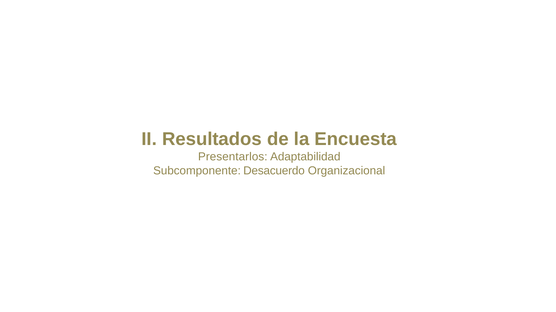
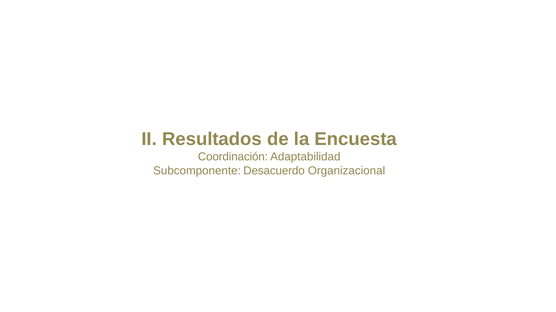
Presentarlos: Presentarlos -> Coordinación (233, 157)
